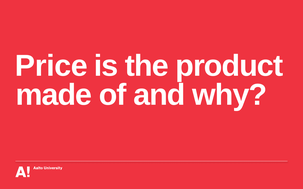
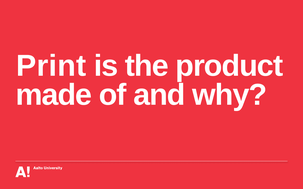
Price: Price -> Print (51, 66)
